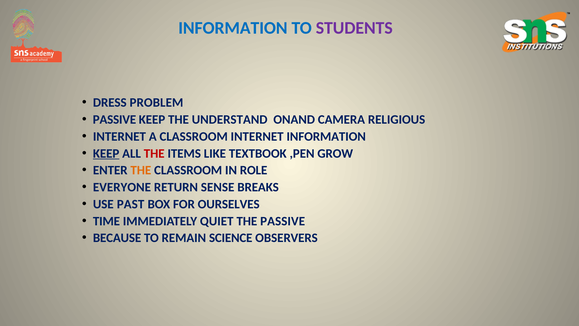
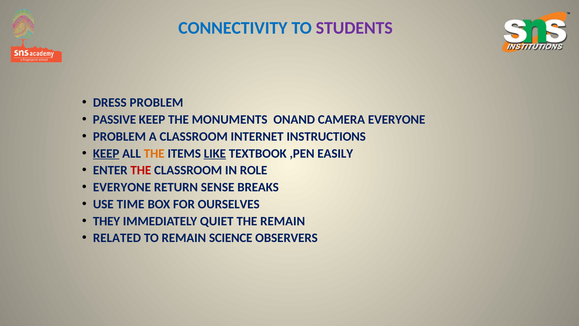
INFORMATION: INFORMATION -> CONNECTIVITY (233, 28)
UNDERSTAND: UNDERSTAND -> MONUMENTS (230, 119)
CAMERA RELIGIOUS: RELIGIOUS -> EVERYONE (397, 119)
INTERNET: INTERNET -> PROBLEM (119, 136)
INTERNET INFORMATION: INFORMATION -> INSTRUCTIONS (326, 136)
THE colour: red -> orange (154, 153)
LIKE underline: none -> present (215, 153)
GROW: GROW -> EASILY (335, 153)
THE colour: orange -> red (141, 170)
PAST: PAST -> TIME (131, 204)
TIME: TIME -> THEY (106, 221)
THE PASSIVE: PASSIVE -> REMAIN (283, 221)
BECAUSE: BECAUSE -> RELATED (117, 238)
